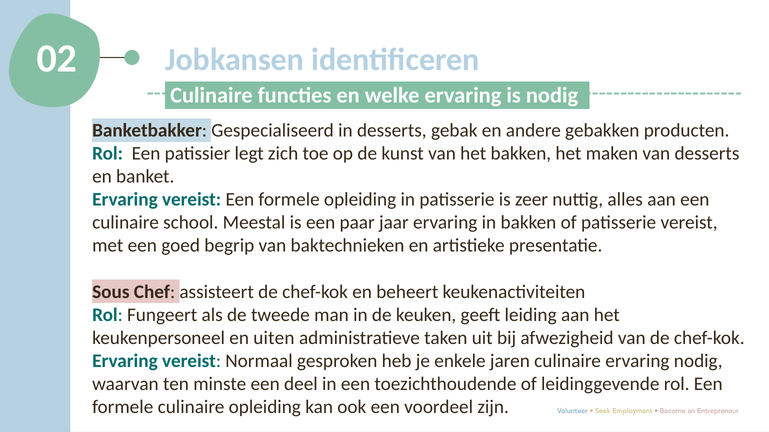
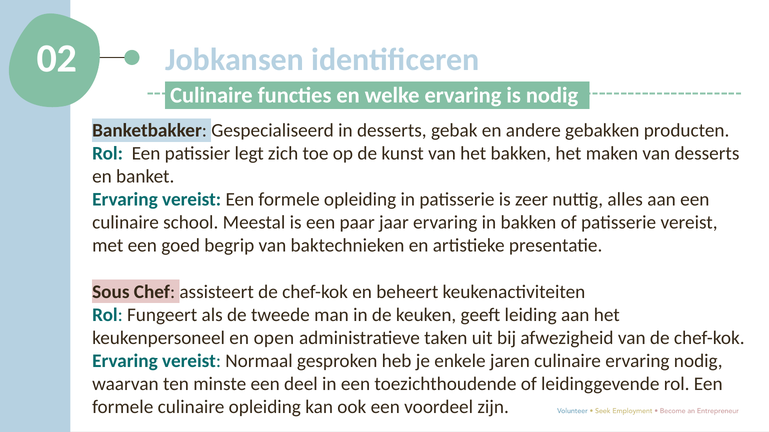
uiten: uiten -> open (274, 338)
